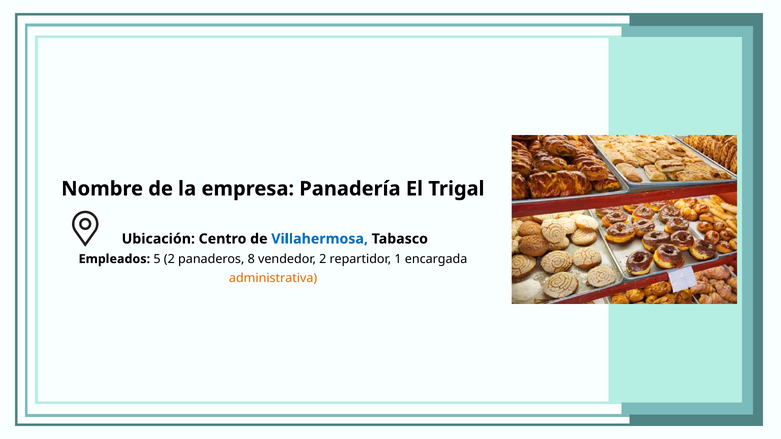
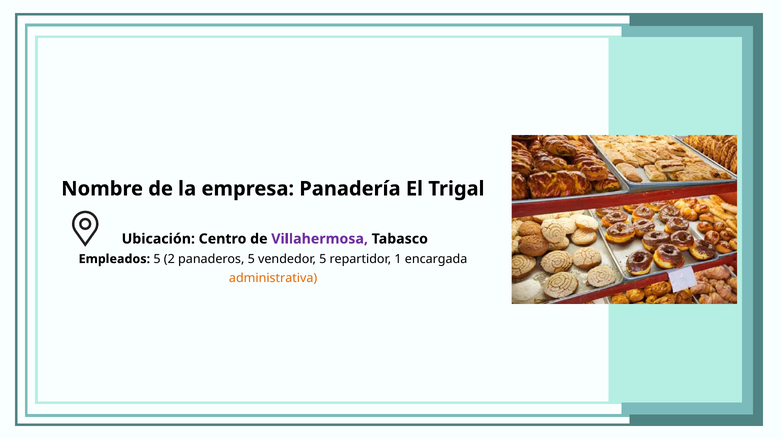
Villahermosa colour: blue -> purple (320, 239)
panaderos 8: 8 -> 5 (251, 259)
vendedor 2: 2 -> 5 (323, 259)
